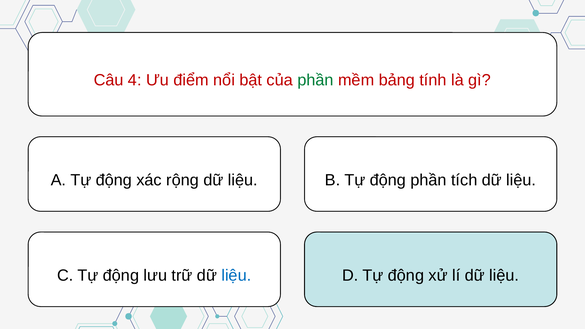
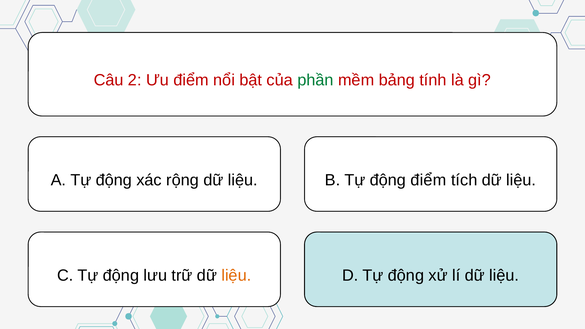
4: 4 -> 2 (135, 80)
động phần: phần -> điểm (428, 180)
liệu colour: blue -> orange (236, 275)
